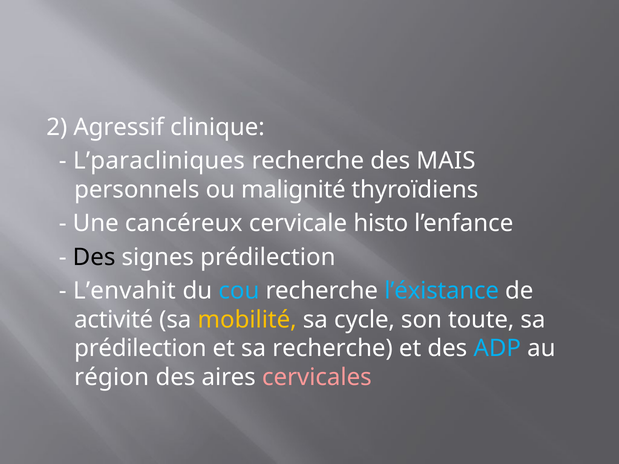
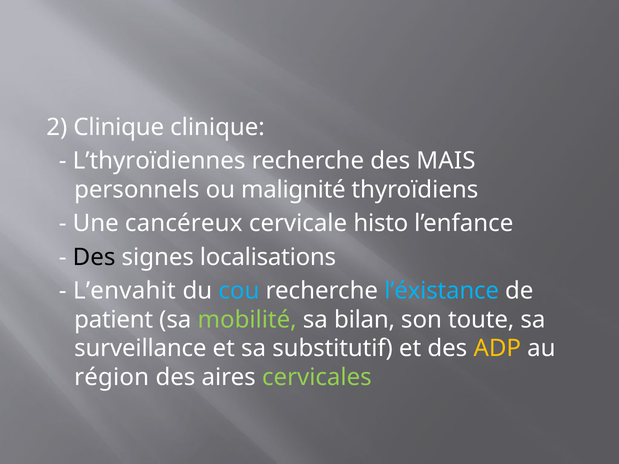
2 Agressif: Agressif -> Clinique (119, 127)
L’paracliniques: L’paracliniques -> L’thyroïdiennes (159, 161)
signes prédilection: prédilection -> localisations (268, 257)
activité: activité -> patient (114, 320)
mobilité colour: yellow -> light green (247, 320)
cycle: cycle -> bilan (365, 320)
prédilection: prédilection -> surveillance (140, 349)
sa recherche: recherche -> substitutif (333, 349)
ADP colour: light blue -> yellow (497, 349)
cervicales colour: pink -> light green (317, 377)
